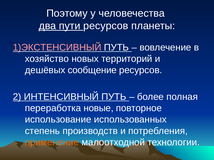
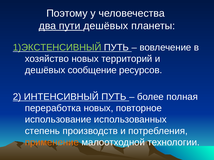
пути ресурсов: ресурсов -> дешёвых (106, 26)
1)ЭКСТЕНСИВНЫЙ colour: pink -> light green (57, 48)
переработка новые: новые -> новых (99, 108)
